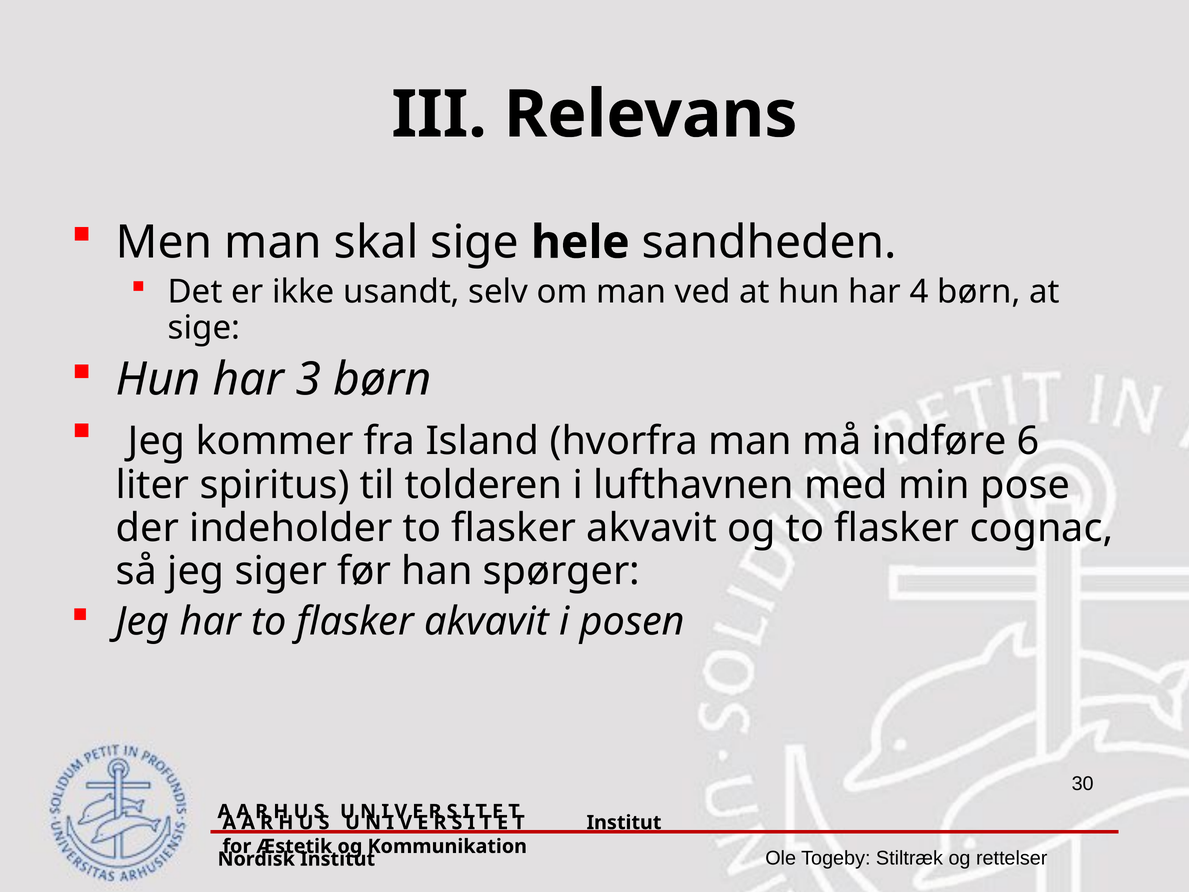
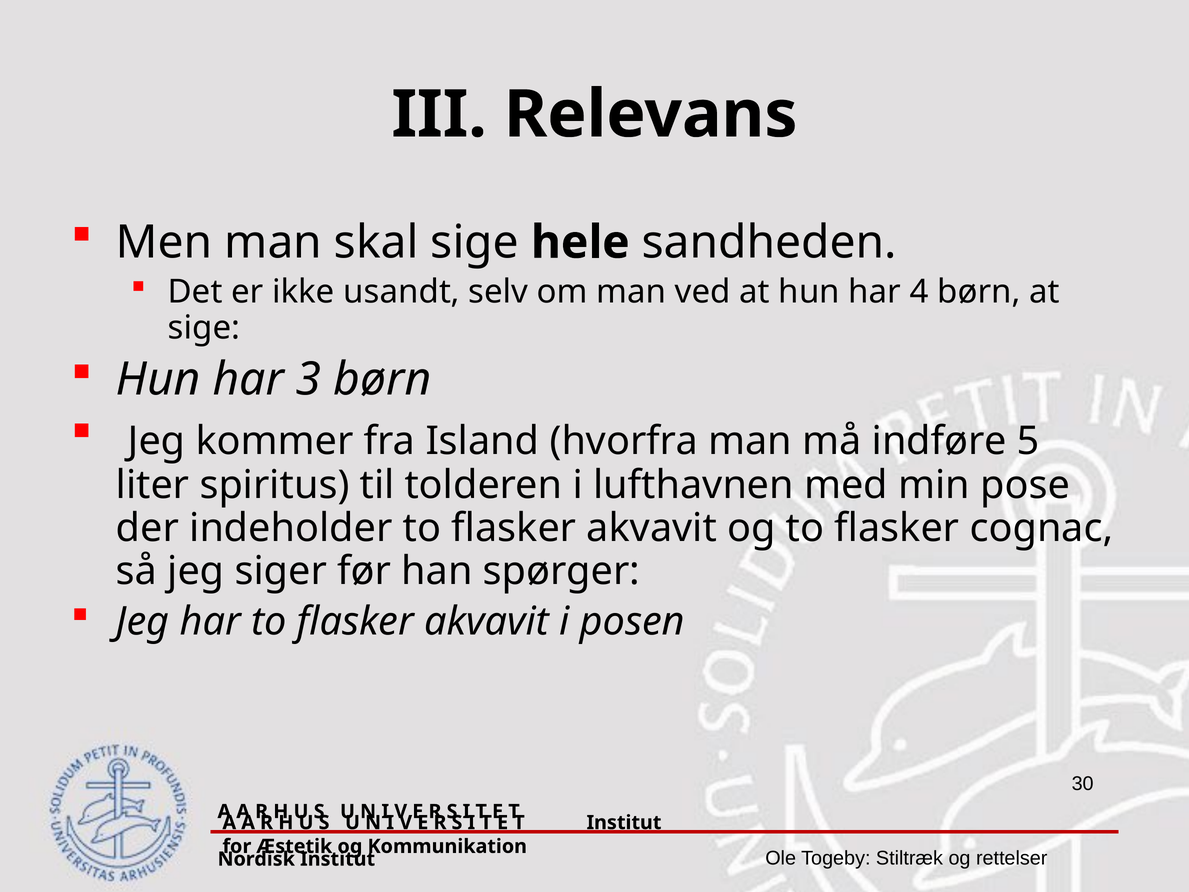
6: 6 -> 5 (1028, 441)
